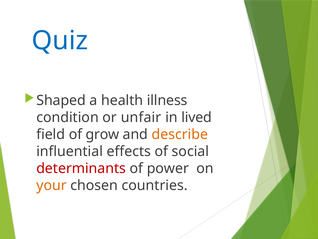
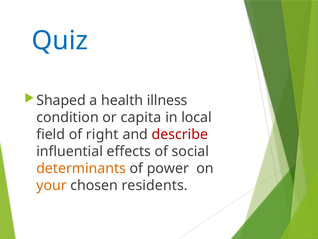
unfair: unfair -> capita (141, 117)
lived: lived -> local (197, 117)
grow: grow -> right (102, 134)
describe colour: orange -> red (180, 134)
determinants colour: red -> orange (81, 168)
countries: countries -> residents (155, 185)
